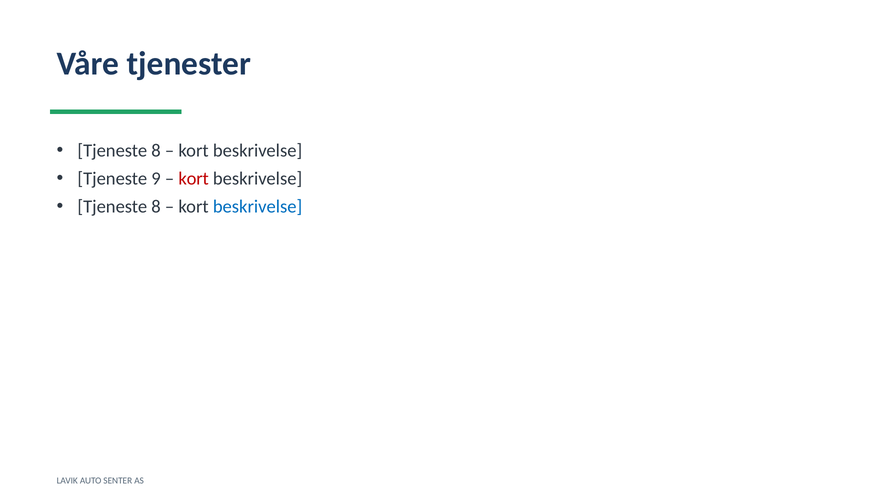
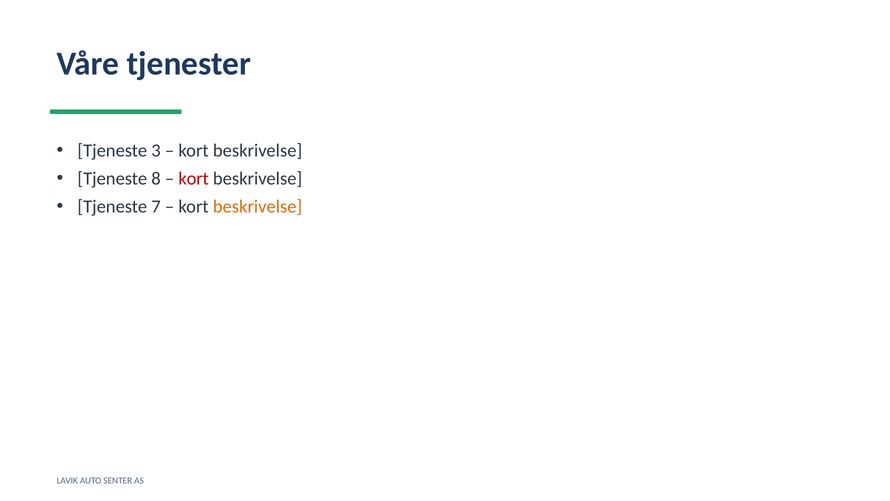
8: 8 -> 3 (156, 151)
9: 9 -> 8 (156, 179)
8: 8 -> 7 (156, 206)
beskrivelse colour: blue -> orange (258, 206)
